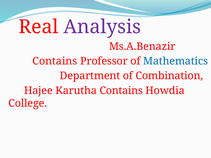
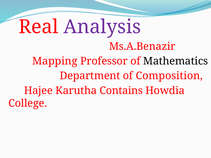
Contains: Contains -> Mapping (55, 61)
Mathematics colour: blue -> black (176, 61)
Combination: Combination -> Composition (169, 76)
